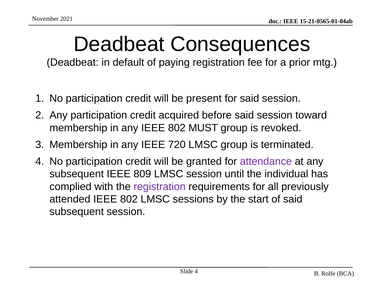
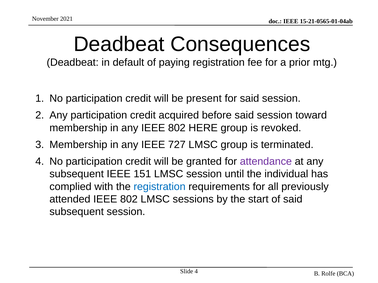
MUST: MUST -> HERE (203, 128)
720: 720 -> 727 (177, 145)
809: 809 -> 151 (142, 174)
registration colour: purple -> blue (160, 187)
